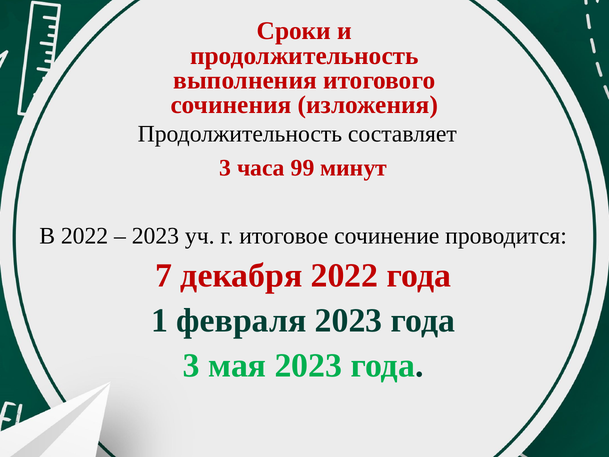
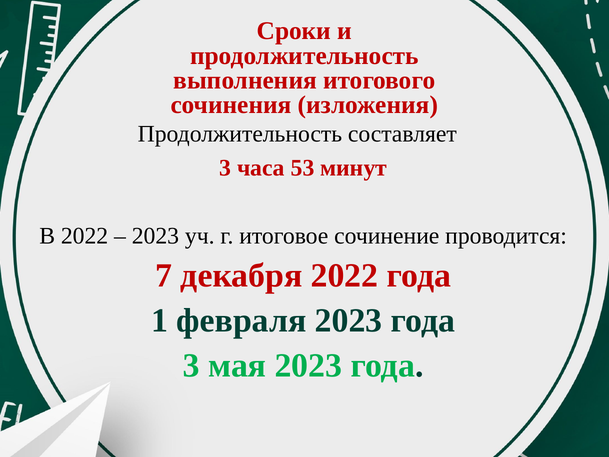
99: 99 -> 53 (303, 168)
